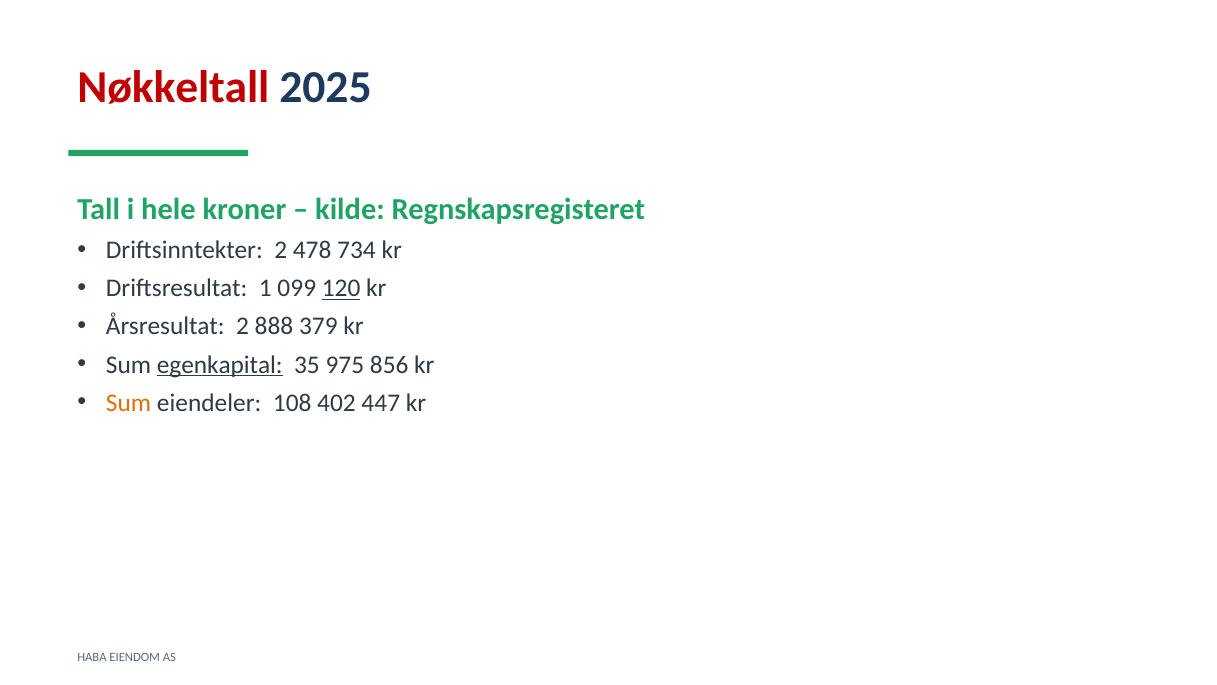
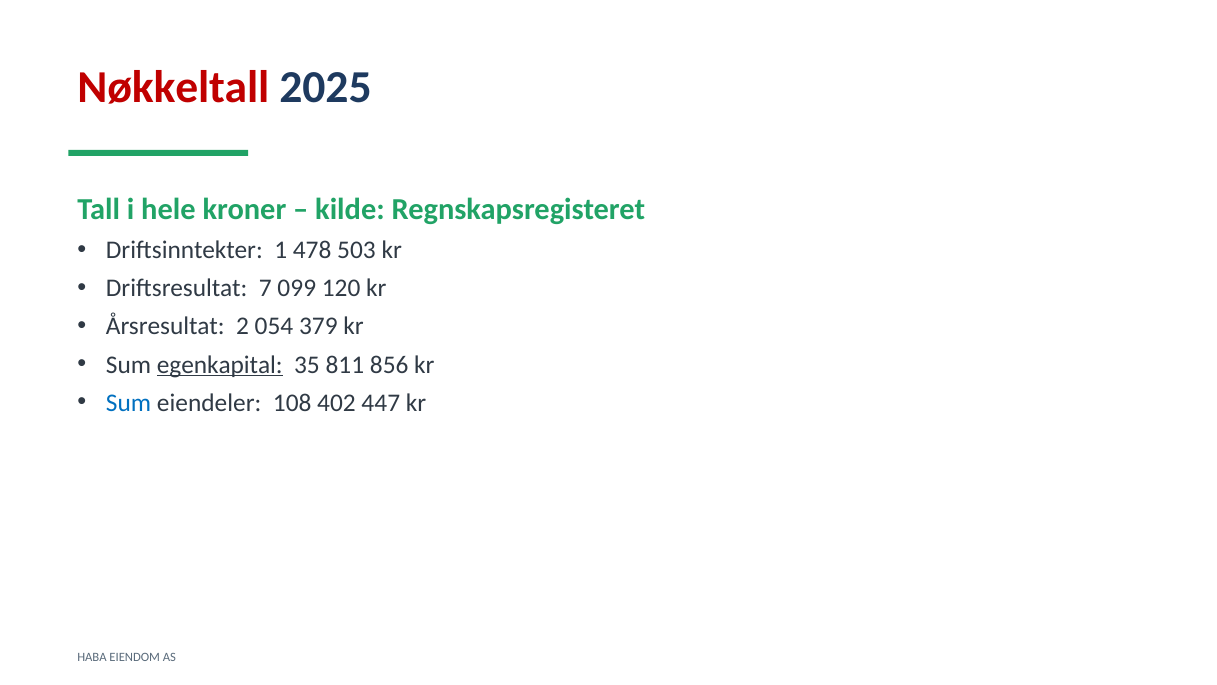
Driftsinntekter 2: 2 -> 1 (281, 250)
734: 734 -> 503 (357, 250)
1: 1 -> 7 (265, 288)
120 underline: present -> none (341, 288)
888: 888 -> 054 (274, 326)
975: 975 -> 811 (345, 364)
Sum colour: orange -> blue (129, 402)
